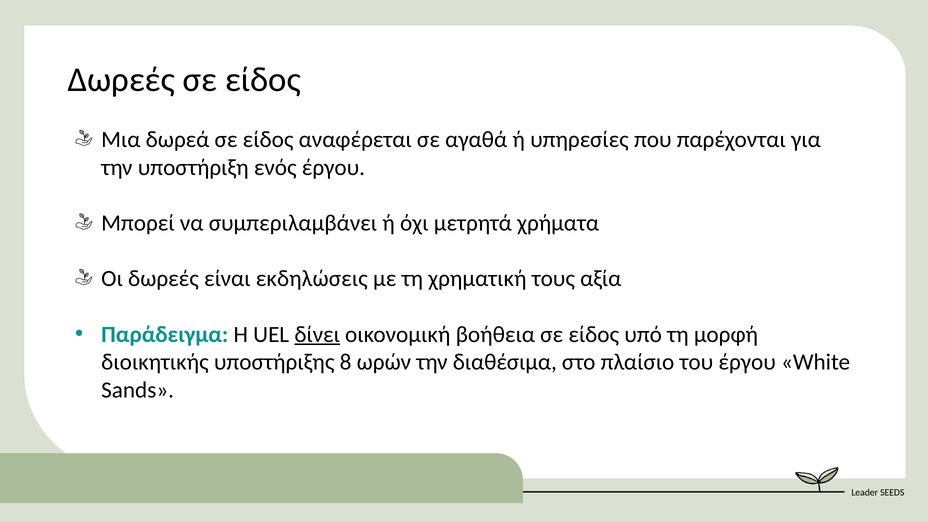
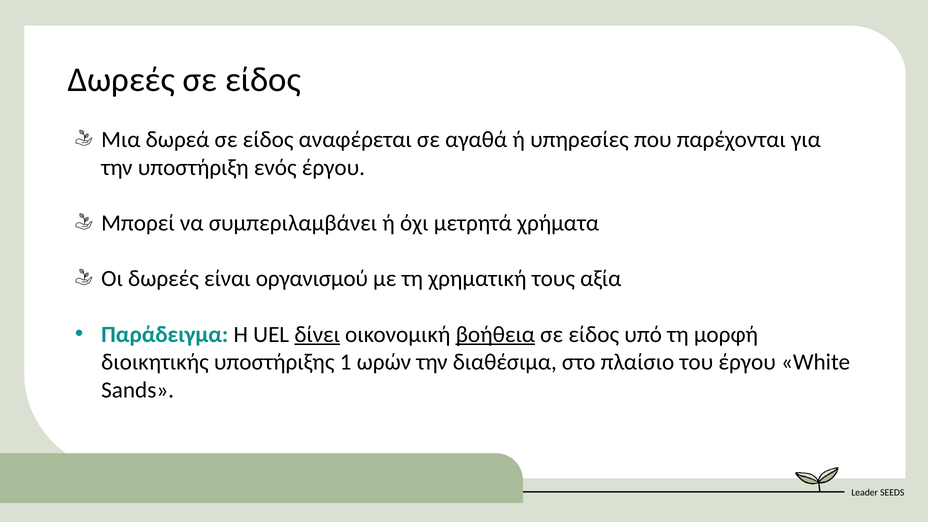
εκδηλώσεις: εκδηλώσεις -> οργανισμού (312, 279)
βοήθεια underline: none -> present (495, 334)
8: 8 -> 1 (346, 362)
